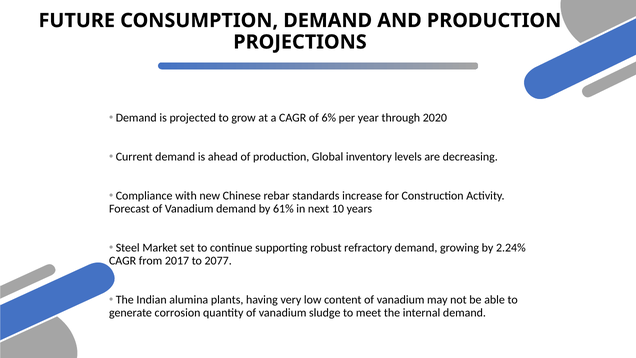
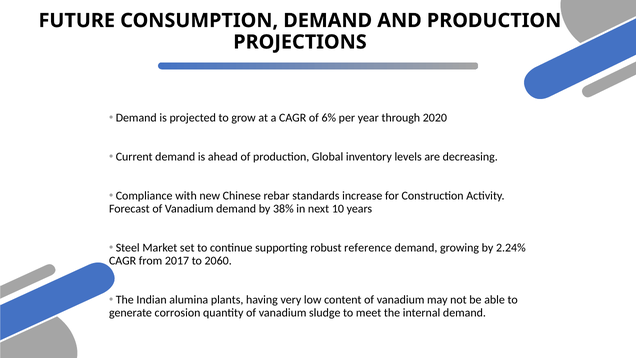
61%: 61% -> 38% (283, 209)
refractory: refractory -> reference (368, 248)
2077: 2077 -> 2060 (218, 261)
